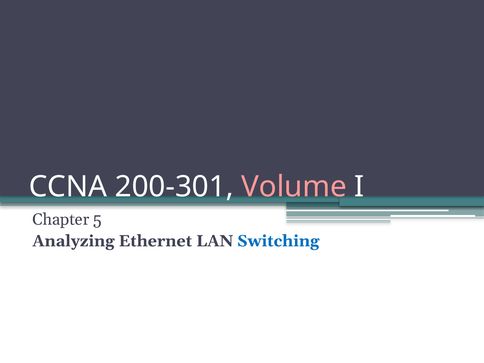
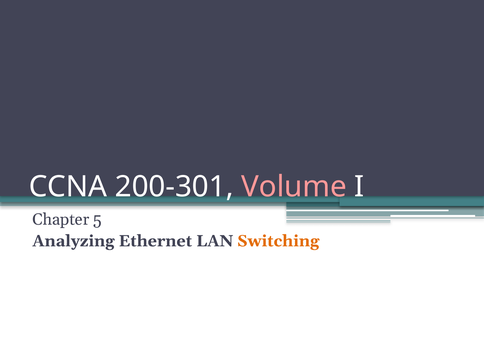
Switching colour: blue -> orange (278, 241)
